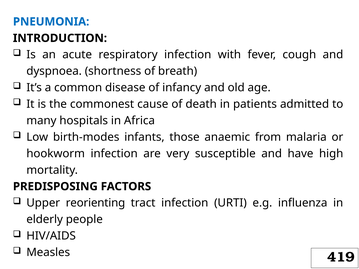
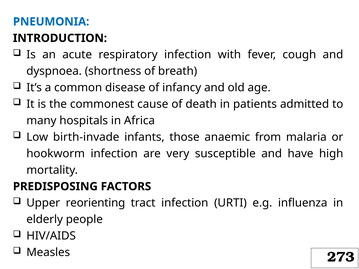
birth-modes: birth-modes -> birth-invade (86, 137)
419: 419 -> 273 (341, 257)
